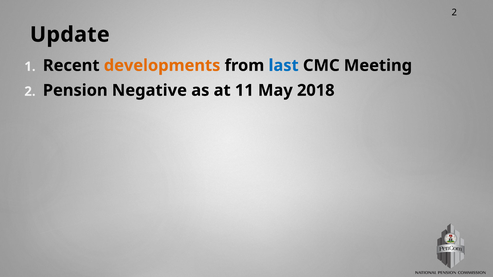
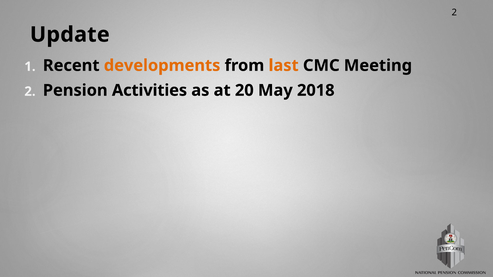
last colour: blue -> orange (284, 66)
Negative: Negative -> Activities (150, 90)
11: 11 -> 20 (244, 90)
